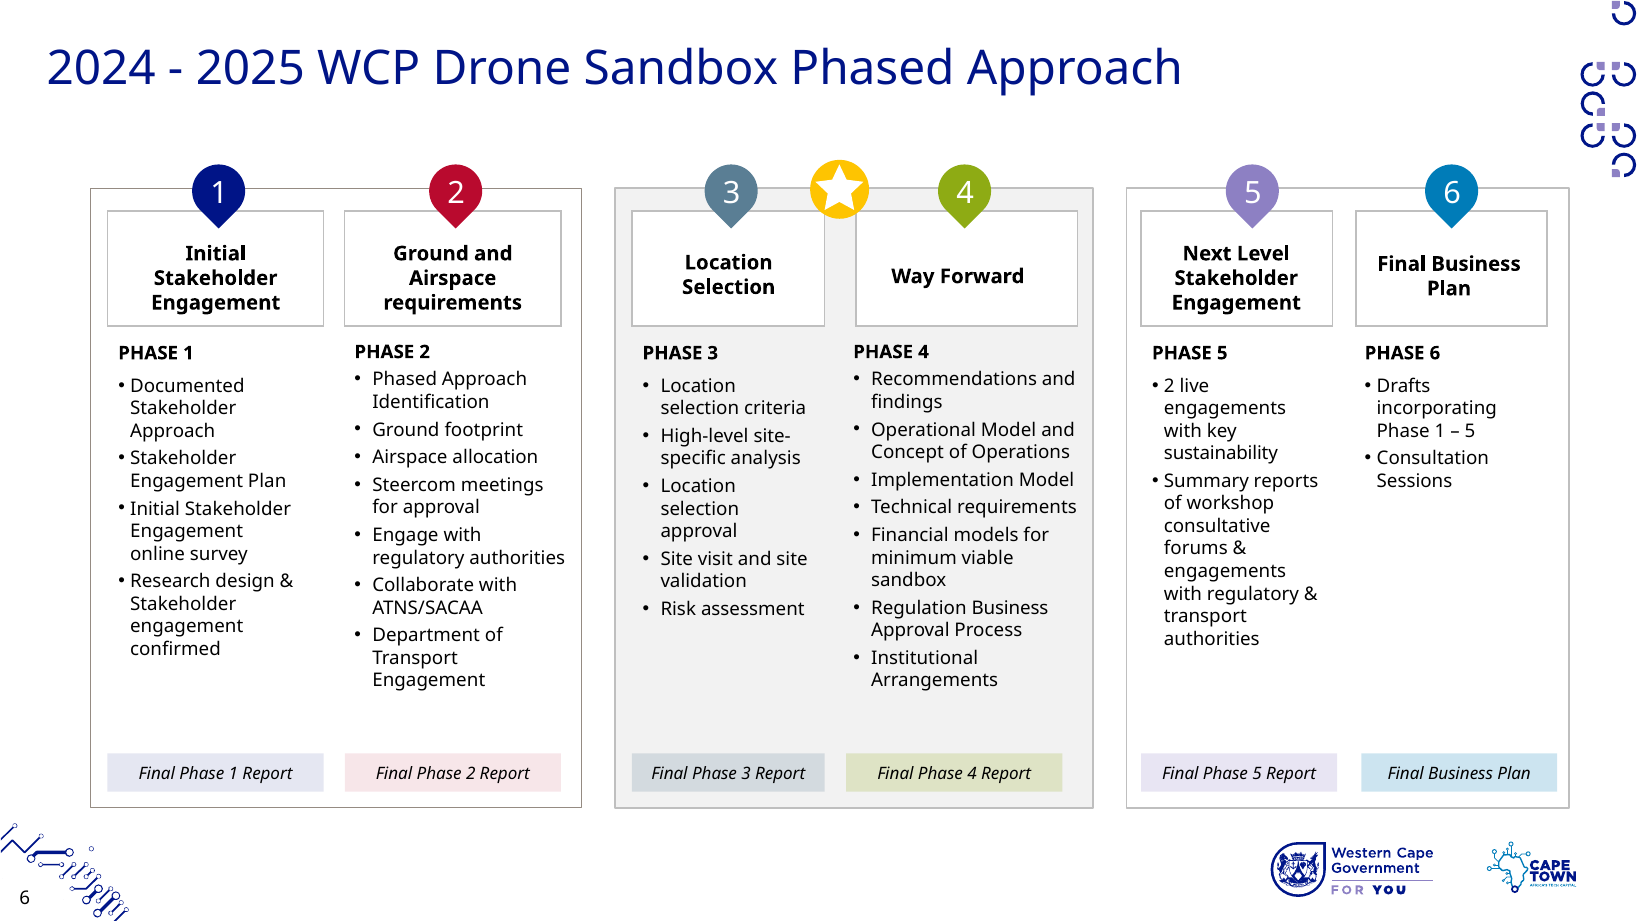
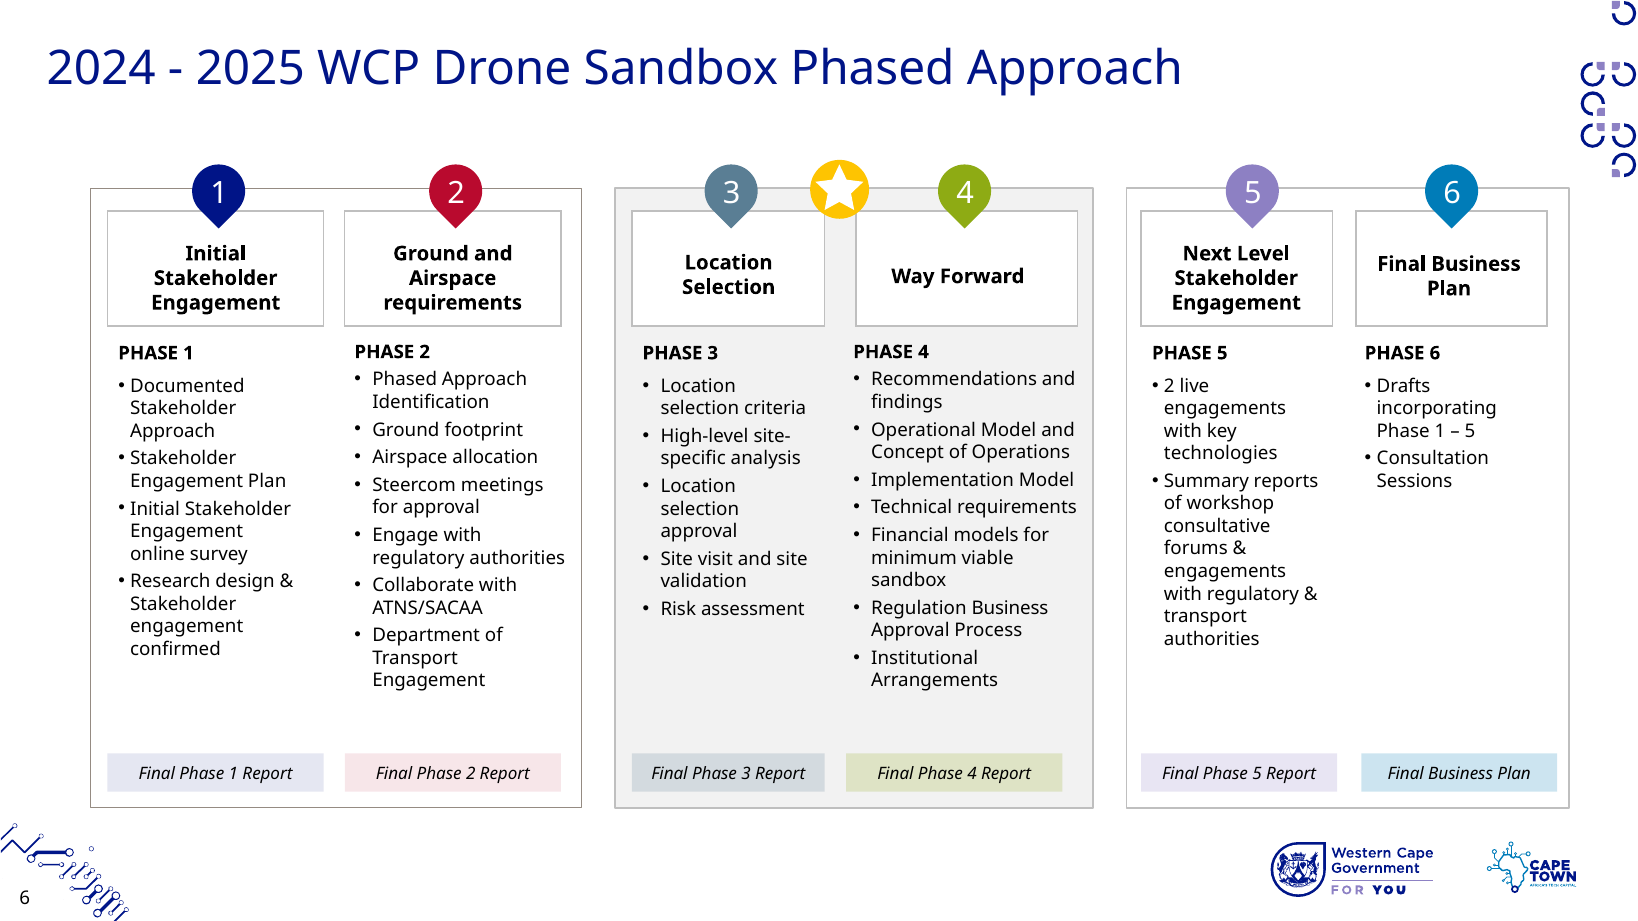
sustainability: sustainability -> technologies (1221, 454)
